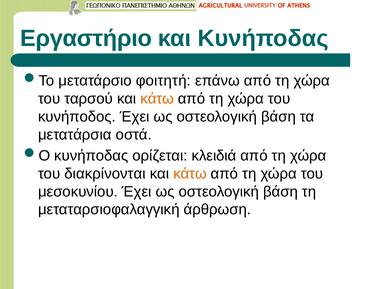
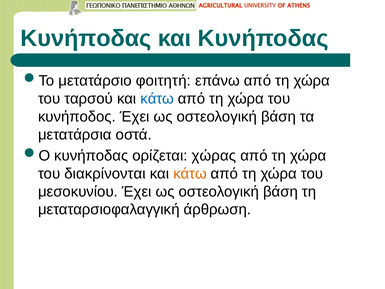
Εργαστήριο: Εργαστήριο -> Κυνήποδας (86, 38)
κάτω colour: orange -> blue (157, 99)
κλειδιά: κλειδιά -> χώρας (214, 155)
